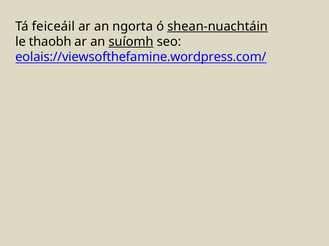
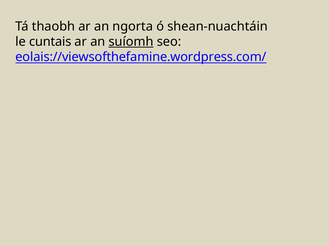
feiceáil: feiceáil -> thaobh (53, 26)
shean-nuachtáin underline: present -> none (218, 26)
thaobh: thaobh -> cuntais (50, 42)
